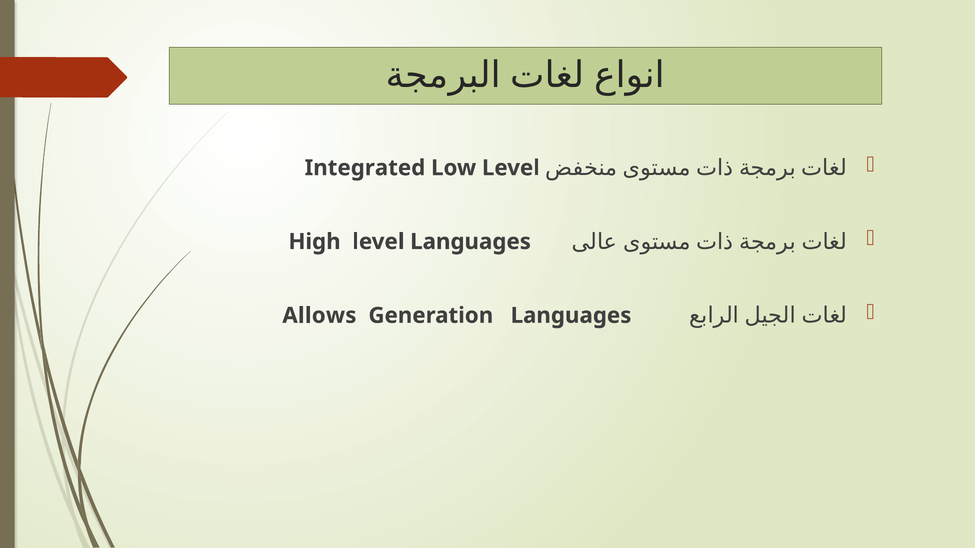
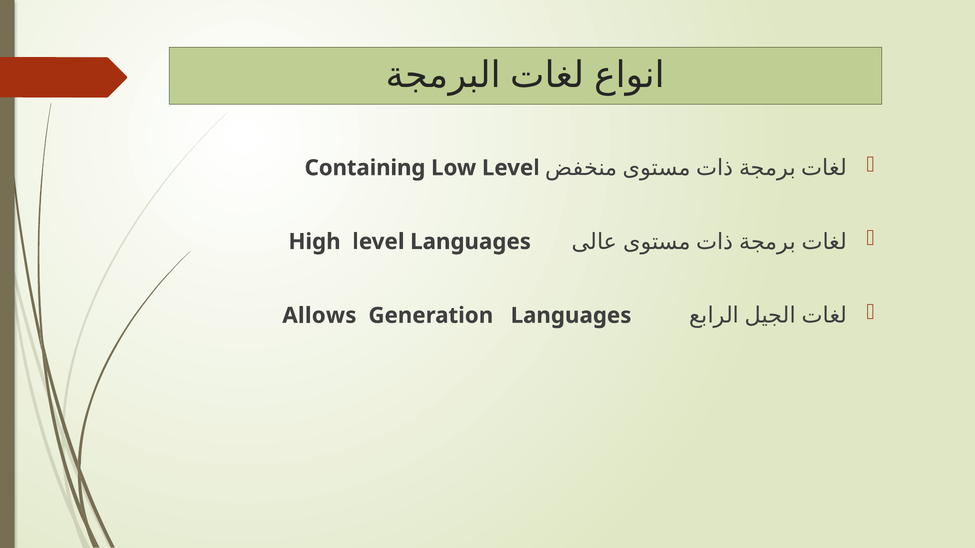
Integrated: Integrated -> Containing (365, 168)
